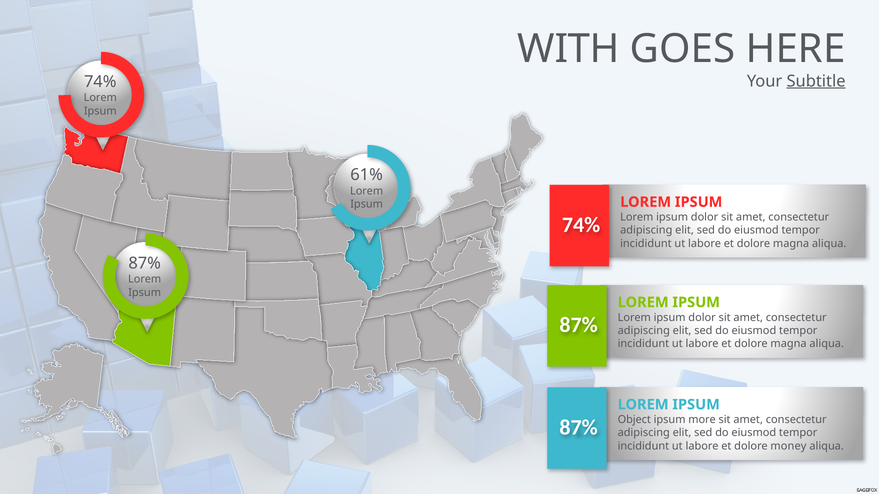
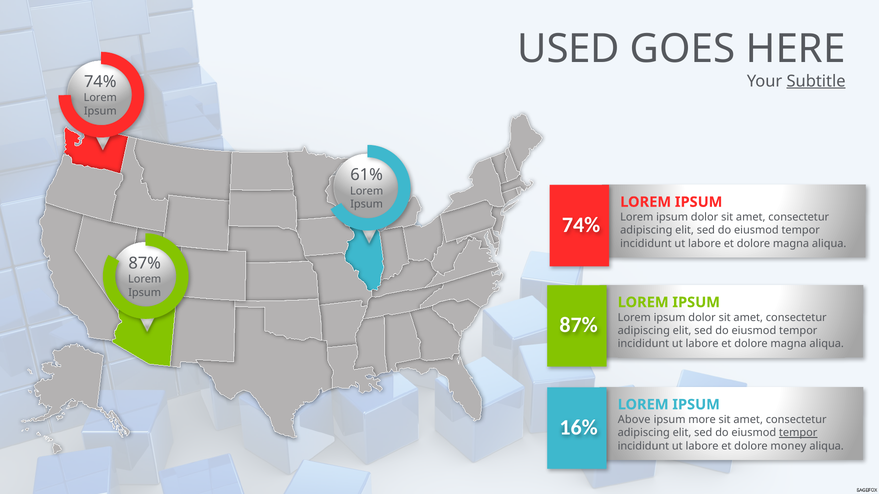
WITH: WITH -> USED (569, 49)
Object: Object -> Above (634, 420)
87%: 87% -> 16% (579, 428)
tempor underline: none -> present (798, 433)
